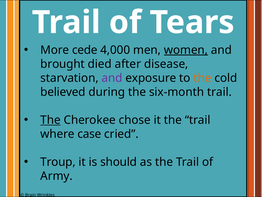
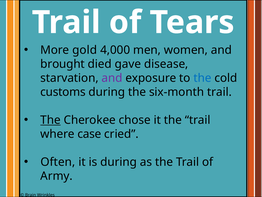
cede: cede -> gold (85, 50)
women underline: present -> none (186, 50)
after: after -> gave (128, 64)
the colour: orange -> blue (202, 78)
believed: believed -> customs (63, 92)
Troup: Troup -> Often (58, 162)
is should: should -> during (119, 162)
